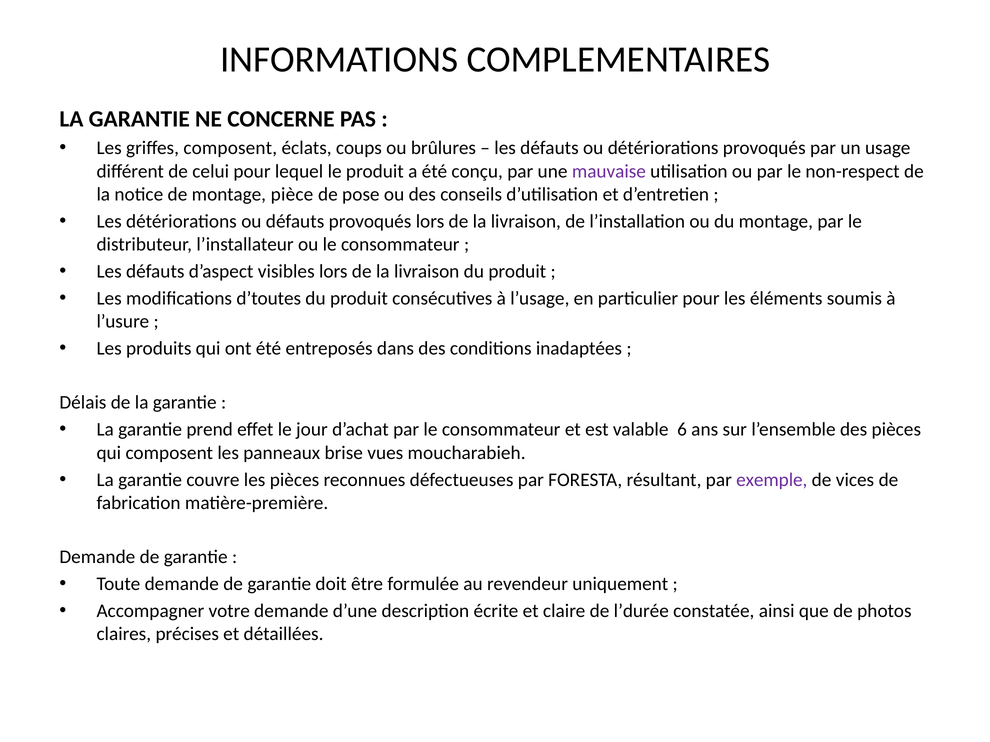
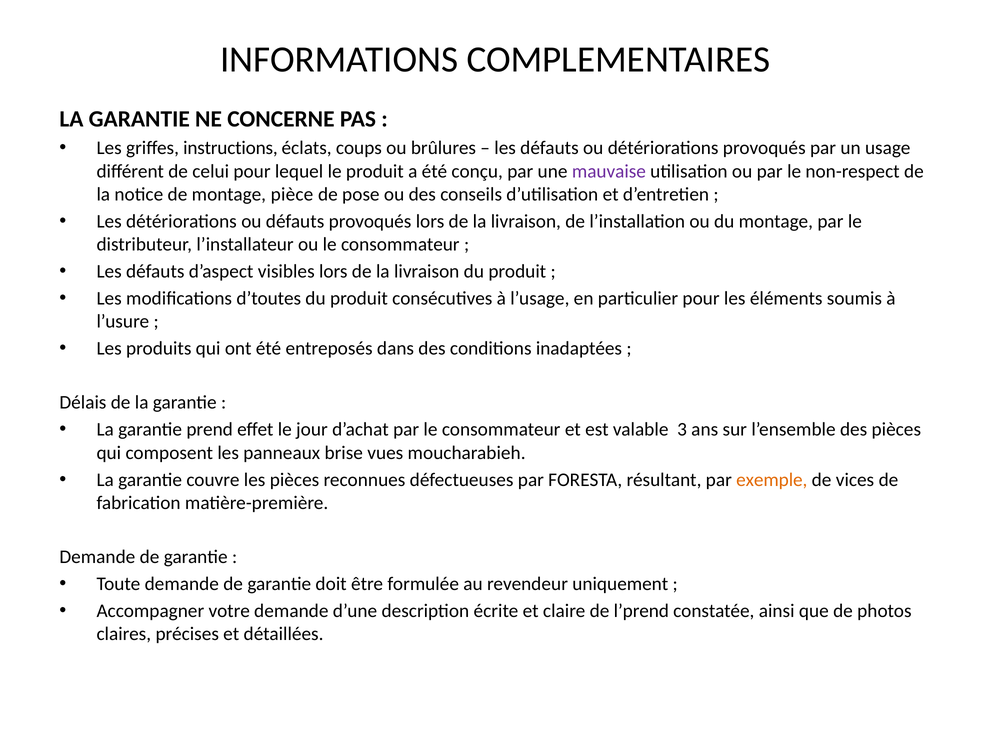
griffes composent: composent -> instructions (230, 148)
6: 6 -> 3 (682, 430)
exemple colour: purple -> orange (772, 480)
l’durée: l’durée -> l’prend (641, 611)
